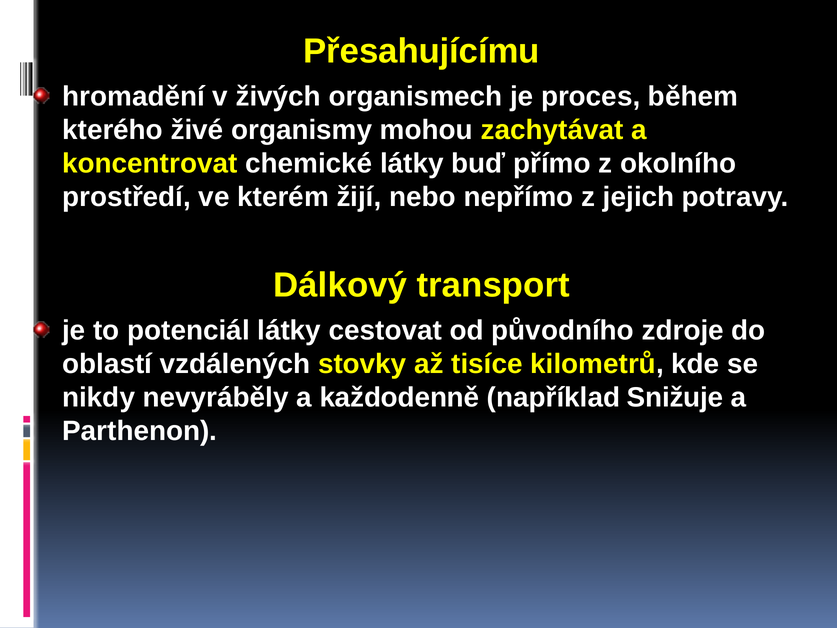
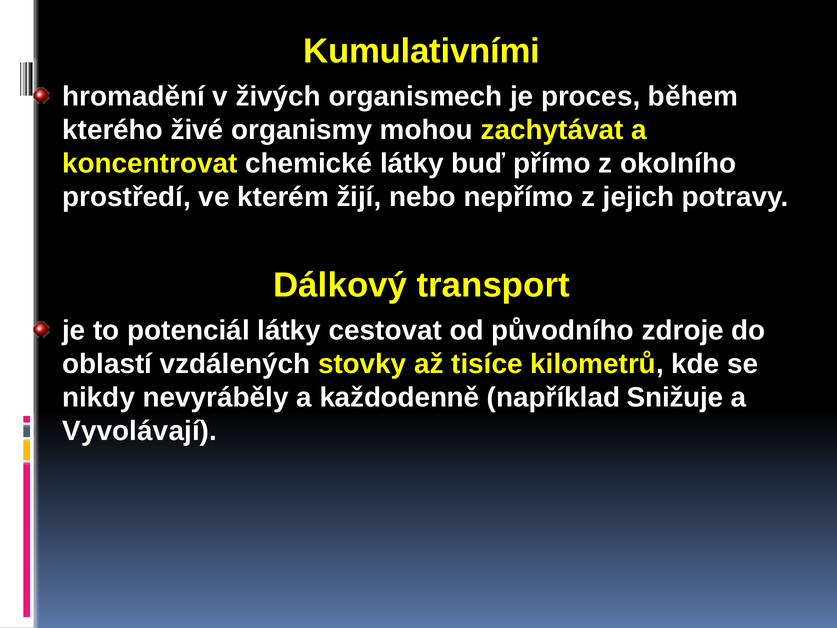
Přesahujícímu: Přesahujícímu -> Kumulativními (422, 51)
Parthenon: Parthenon -> Vyvolávají (140, 431)
